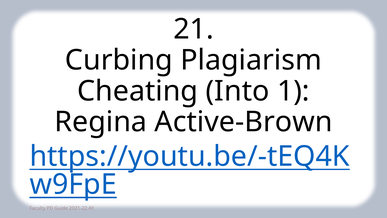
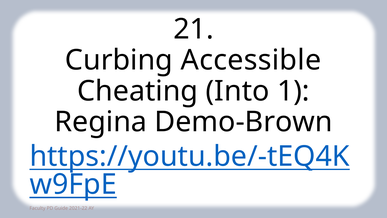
Plagiarism: Plagiarism -> Accessible (251, 60)
Active-Brown: Active-Brown -> Demo-Brown (244, 122)
